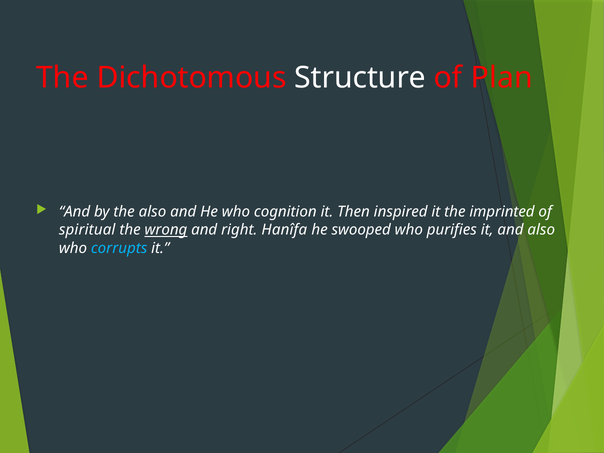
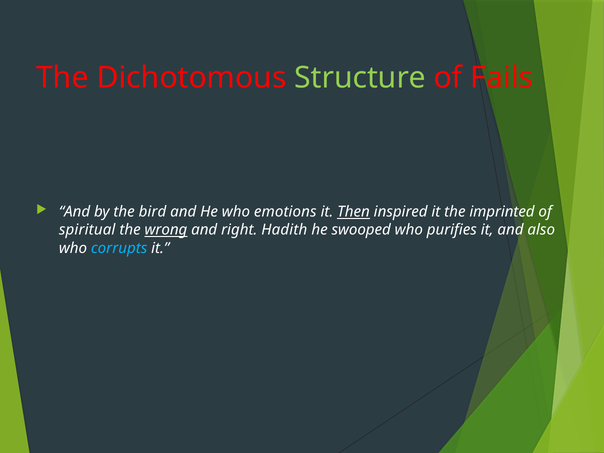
Structure colour: white -> light green (360, 78)
Plan: Plan -> Fails (502, 78)
the also: also -> bird (152, 212)
cognition: cognition -> emotions (285, 212)
Then underline: none -> present (354, 212)
Hanîfa: Hanîfa -> Hadith (284, 230)
